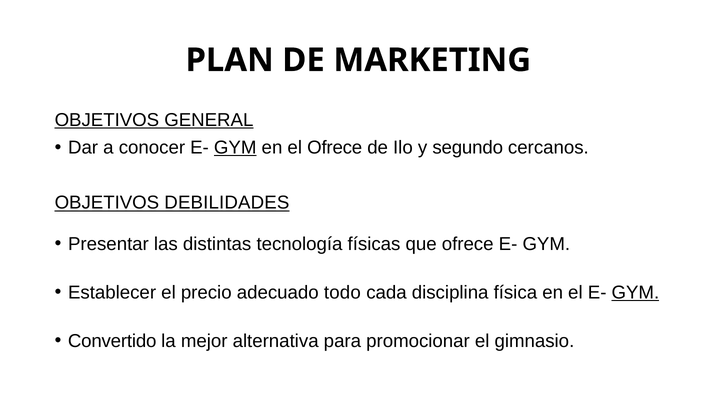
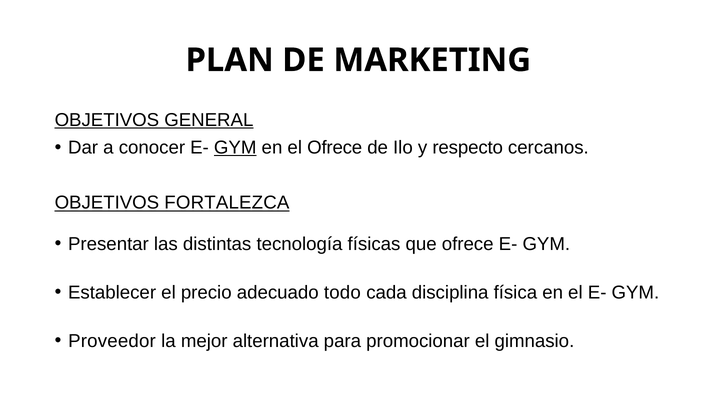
segundo: segundo -> respecto (468, 148)
DEBILIDADES: DEBILIDADES -> FORTALEZCA (227, 203)
GYM underline: present -> none (635, 293)
Convertido: Convertido -> Proveedor (112, 341)
